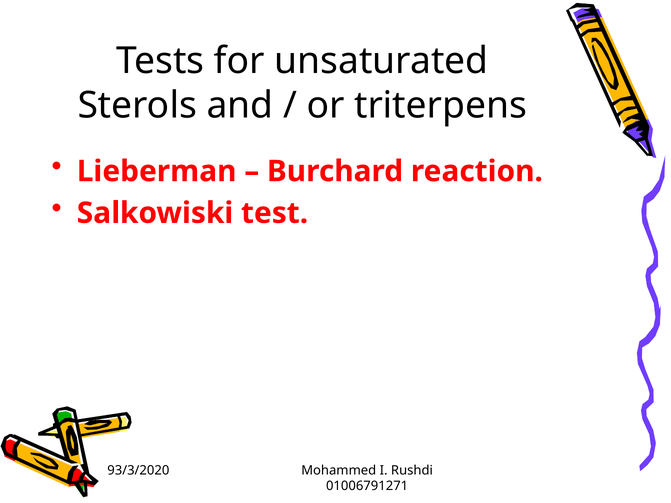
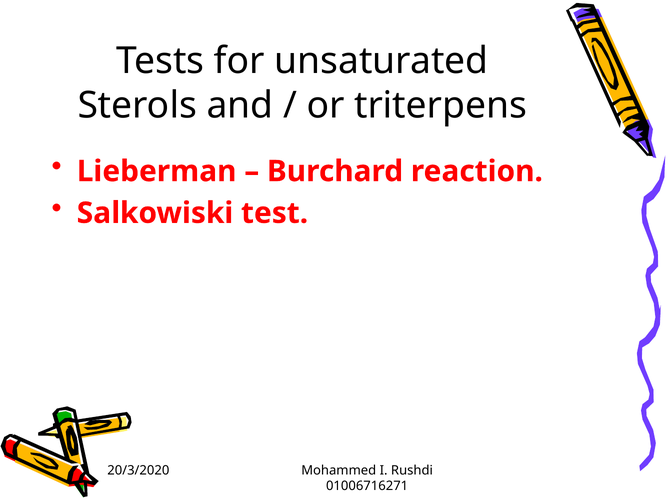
93/3/2020: 93/3/2020 -> 20/3/2020 (138, 471)
01006791271: 01006791271 -> 01006716271 (367, 486)
